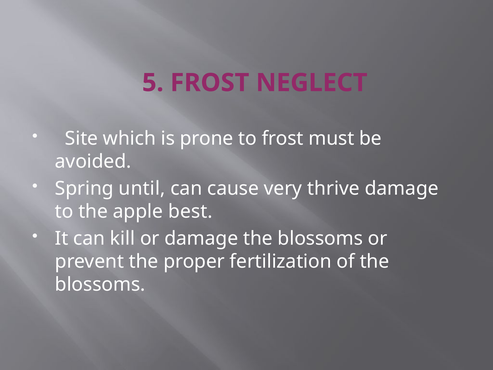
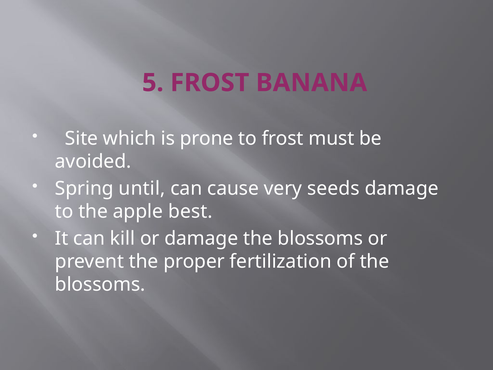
NEGLECT: NEGLECT -> BANANA (311, 83)
thrive: thrive -> seeds (333, 188)
